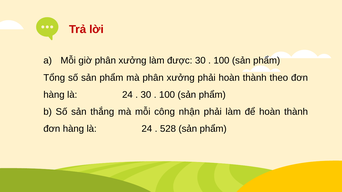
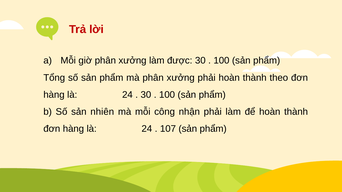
thắng: thắng -> nhiên (102, 112)
528: 528 -> 107 (168, 129)
